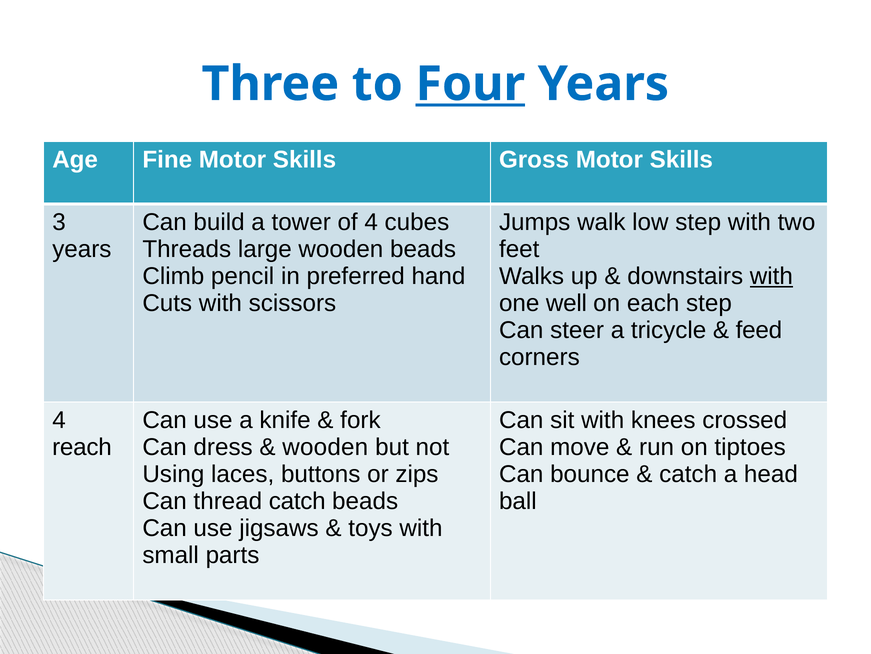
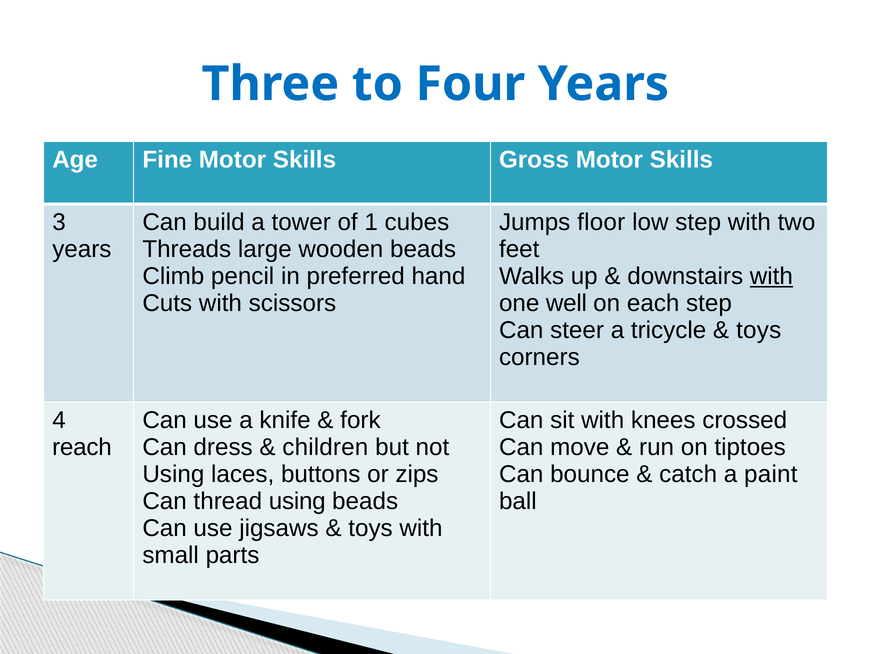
Four underline: present -> none (470, 84)
of 4: 4 -> 1 (371, 222)
walk: walk -> floor (601, 222)
feed: feed -> toys (759, 330)
wooden: wooden -> children (325, 447)
head: head -> paint (771, 474)
thread catch: catch -> using (297, 501)
